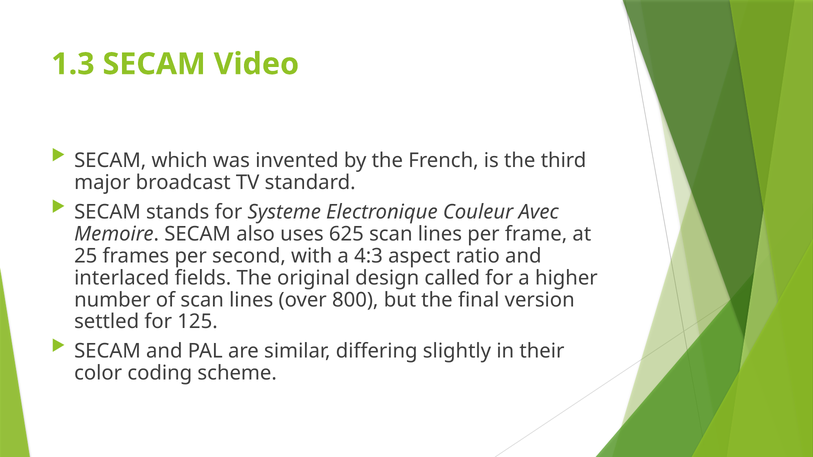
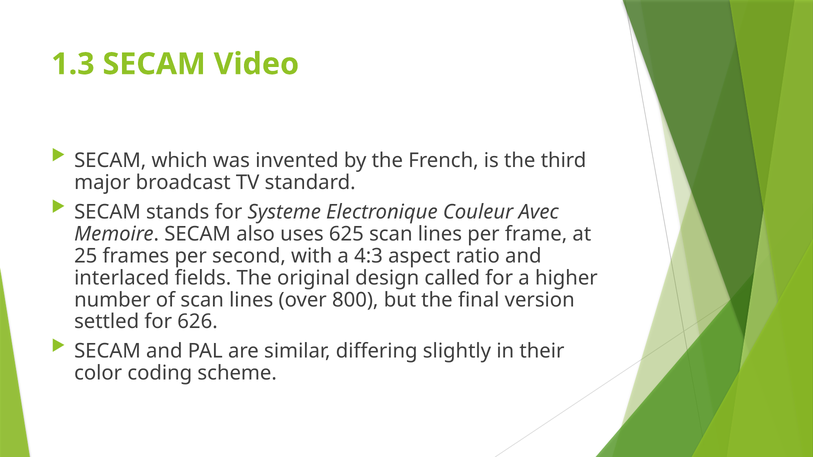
125: 125 -> 626 (198, 322)
